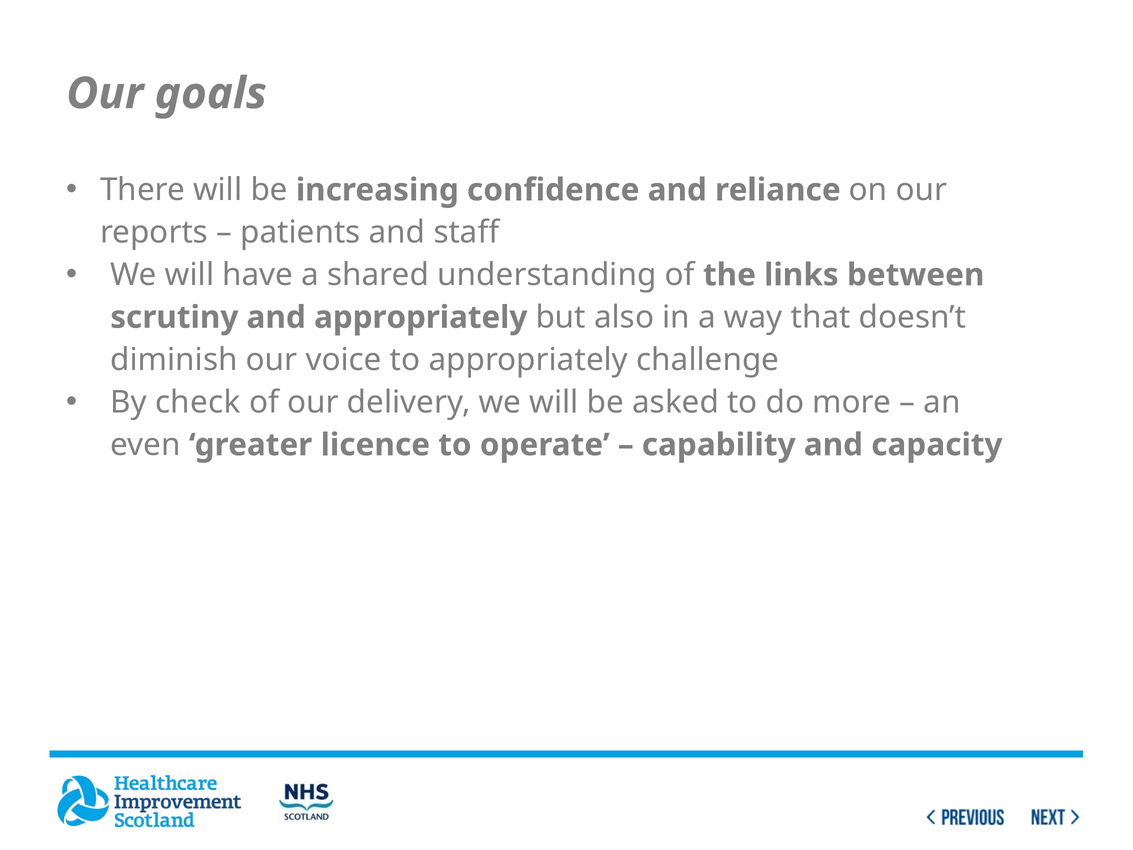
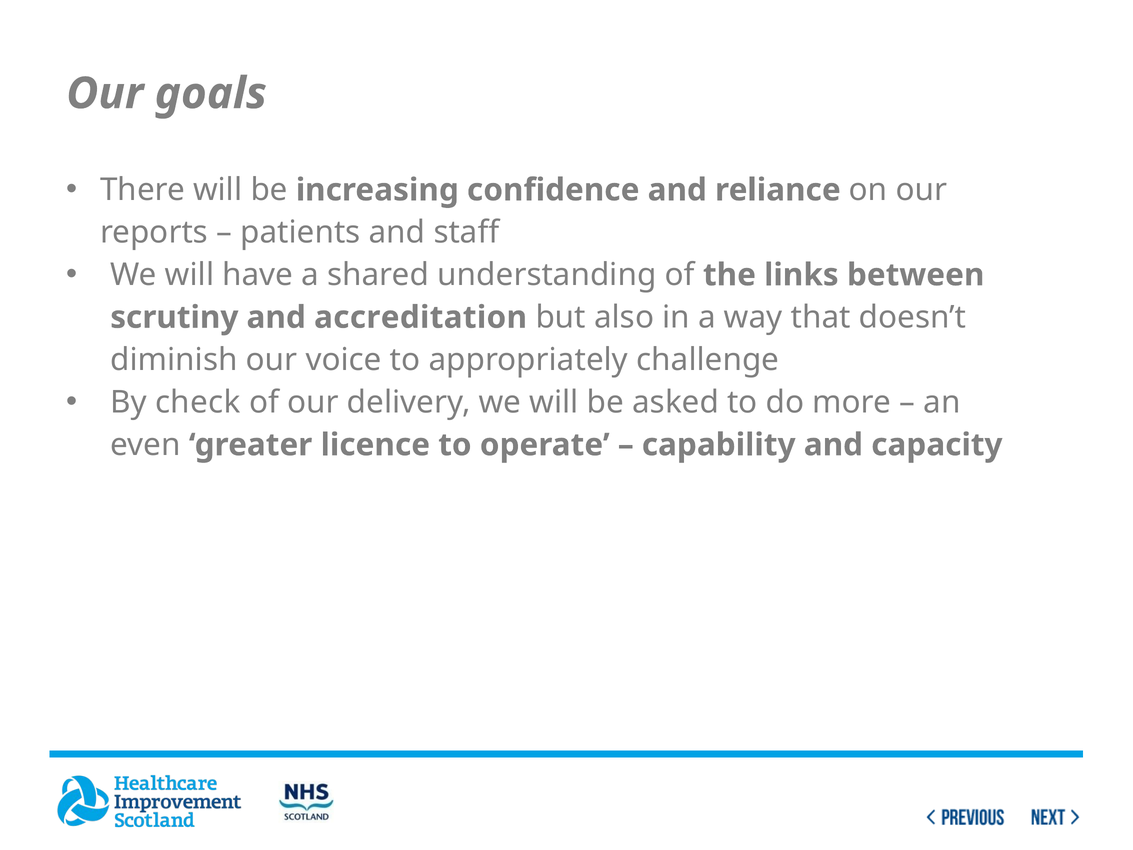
and appropriately: appropriately -> accreditation (421, 317)
